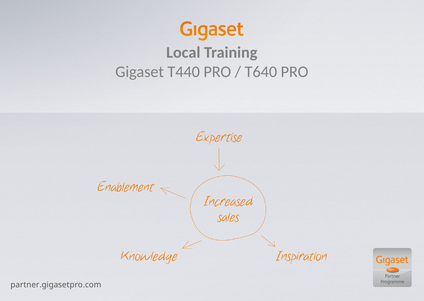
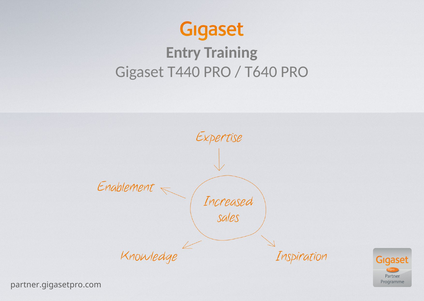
Local: Local -> Entry (183, 52)
